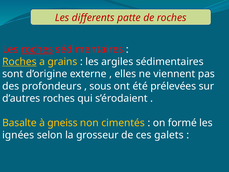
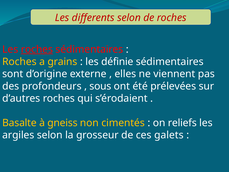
differents patte: patte -> selon (129, 18)
Roches underline: present -> none (19, 62)
argiles: argiles -> définie (117, 62)
formé: formé -> reliefs (182, 123)
ignées: ignées -> argiles (18, 135)
